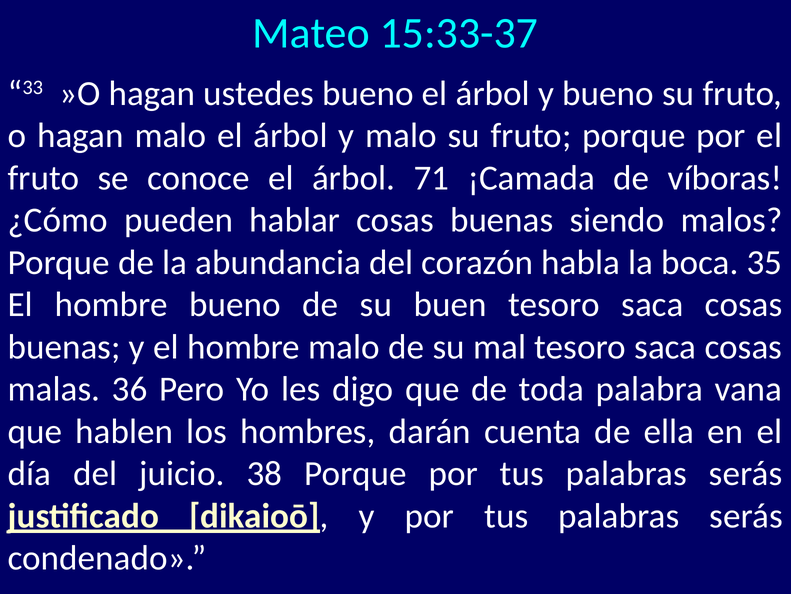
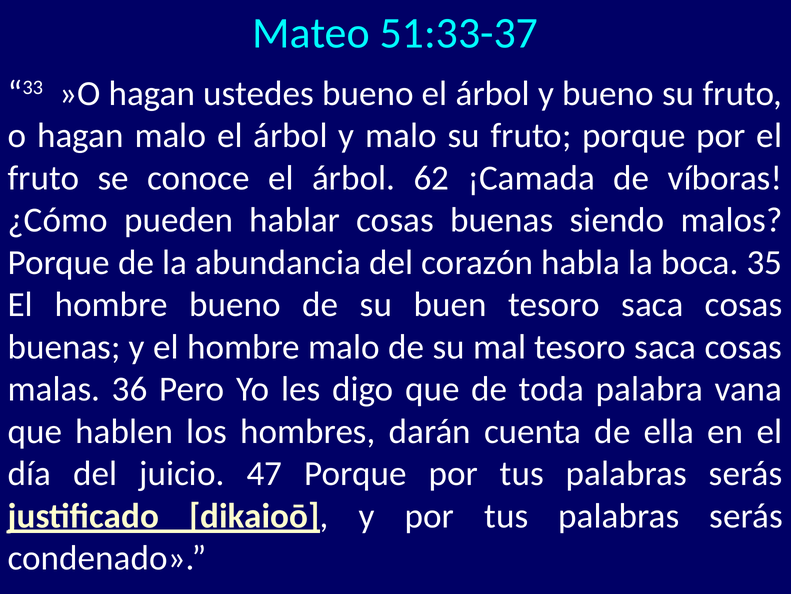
15:33-37: 15:33-37 -> 51:33-37 (459, 33)
71: 71 -> 62 (431, 178)
38: 38 -> 47 (264, 473)
